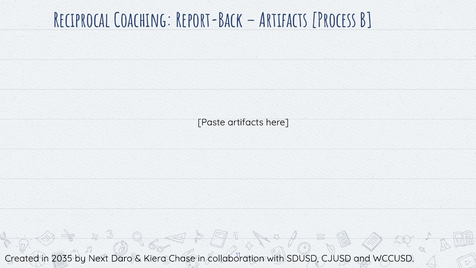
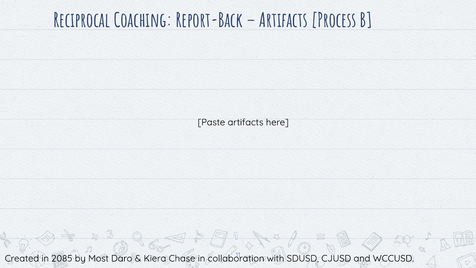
2035: 2035 -> 2085 (62, 258)
Next: Next -> Most (98, 258)
